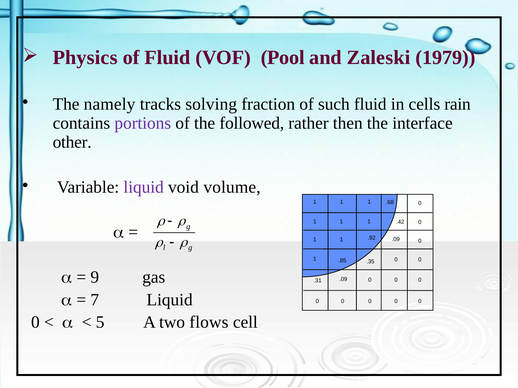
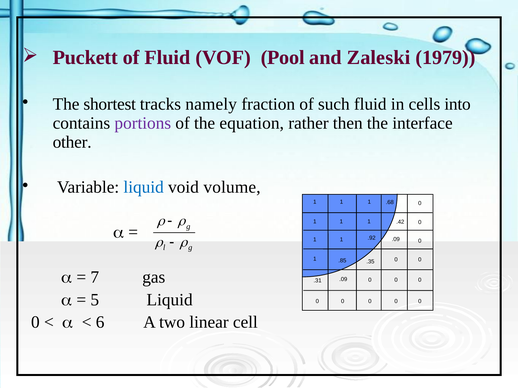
Physics: Physics -> Puckett (85, 58)
namely: namely -> shortest (110, 104)
solving: solving -> namely (211, 104)
rain: rain -> into (458, 104)
followed: followed -> equation (252, 123)
liquid colour: purple -> blue (144, 187)
9: 9 -> 7 (95, 278)
7: 7 -> 5 (95, 300)
5: 5 -> 6 (100, 323)
flows: flows -> linear (209, 323)
